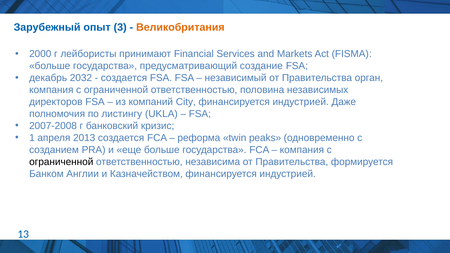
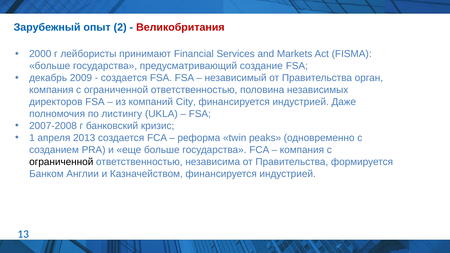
3: 3 -> 2 (120, 27)
Великобритания colour: orange -> red (180, 27)
2032: 2032 -> 2009 (81, 78)
